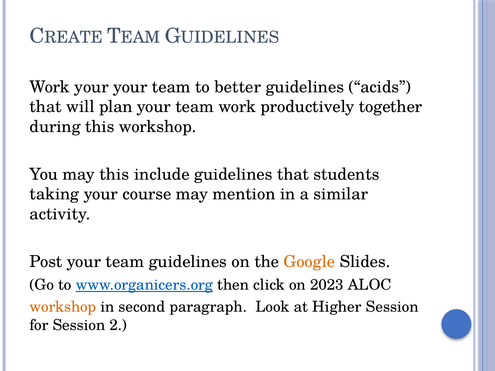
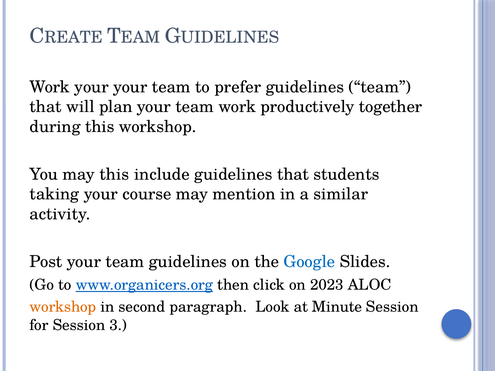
better: better -> prefer (238, 87)
guidelines acids: acids -> team (380, 87)
Google colour: orange -> blue (309, 262)
Higher: Higher -> Minute (337, 307)
2: 2 -> 3 (118, 325)
